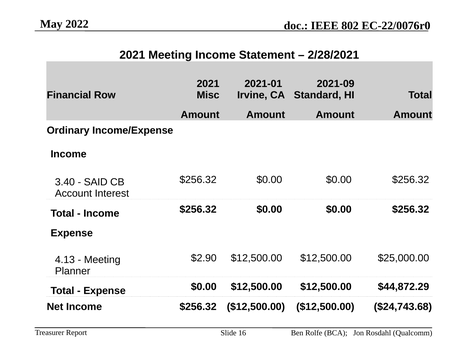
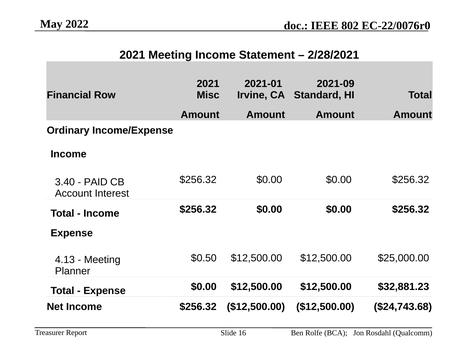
SAID: SAID -> PAID (96, 182)
$2.90: $2.90 -> $0.50 (204, 258)
$44,872.29: $44,872.29 -> $32,881.23 (404, 287)
